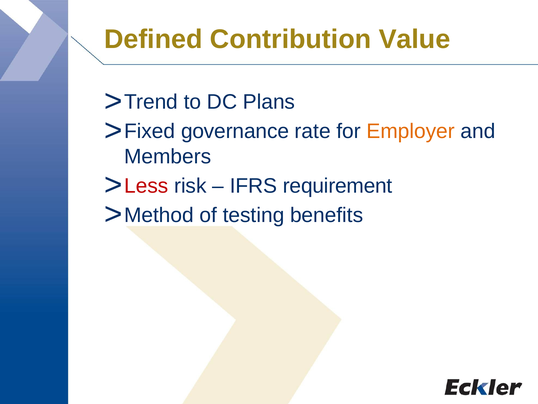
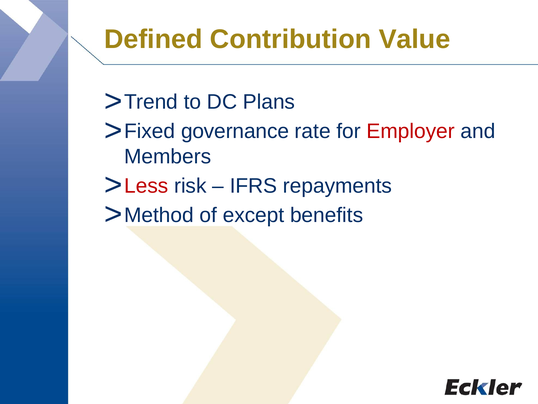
Employer colour: orange -> red (411, 131)
requirement: requirement -> repayments (338, 186)
testing: testing -> except (254, 215)
